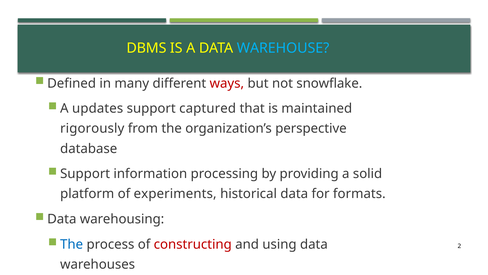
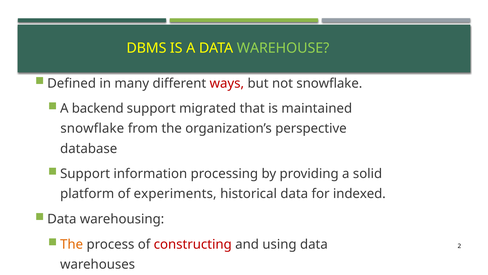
WAREHOUSE colour: light blue -> light green (283, 48)
updates: updates -> backend (98, 108)
captured: captured -> migrated (208, 108)
rigorously: rigorously -> snowflake (92, 128)
formats: formats -> indexed (359, 194)
The colour: blue -> orange (72, 244)
